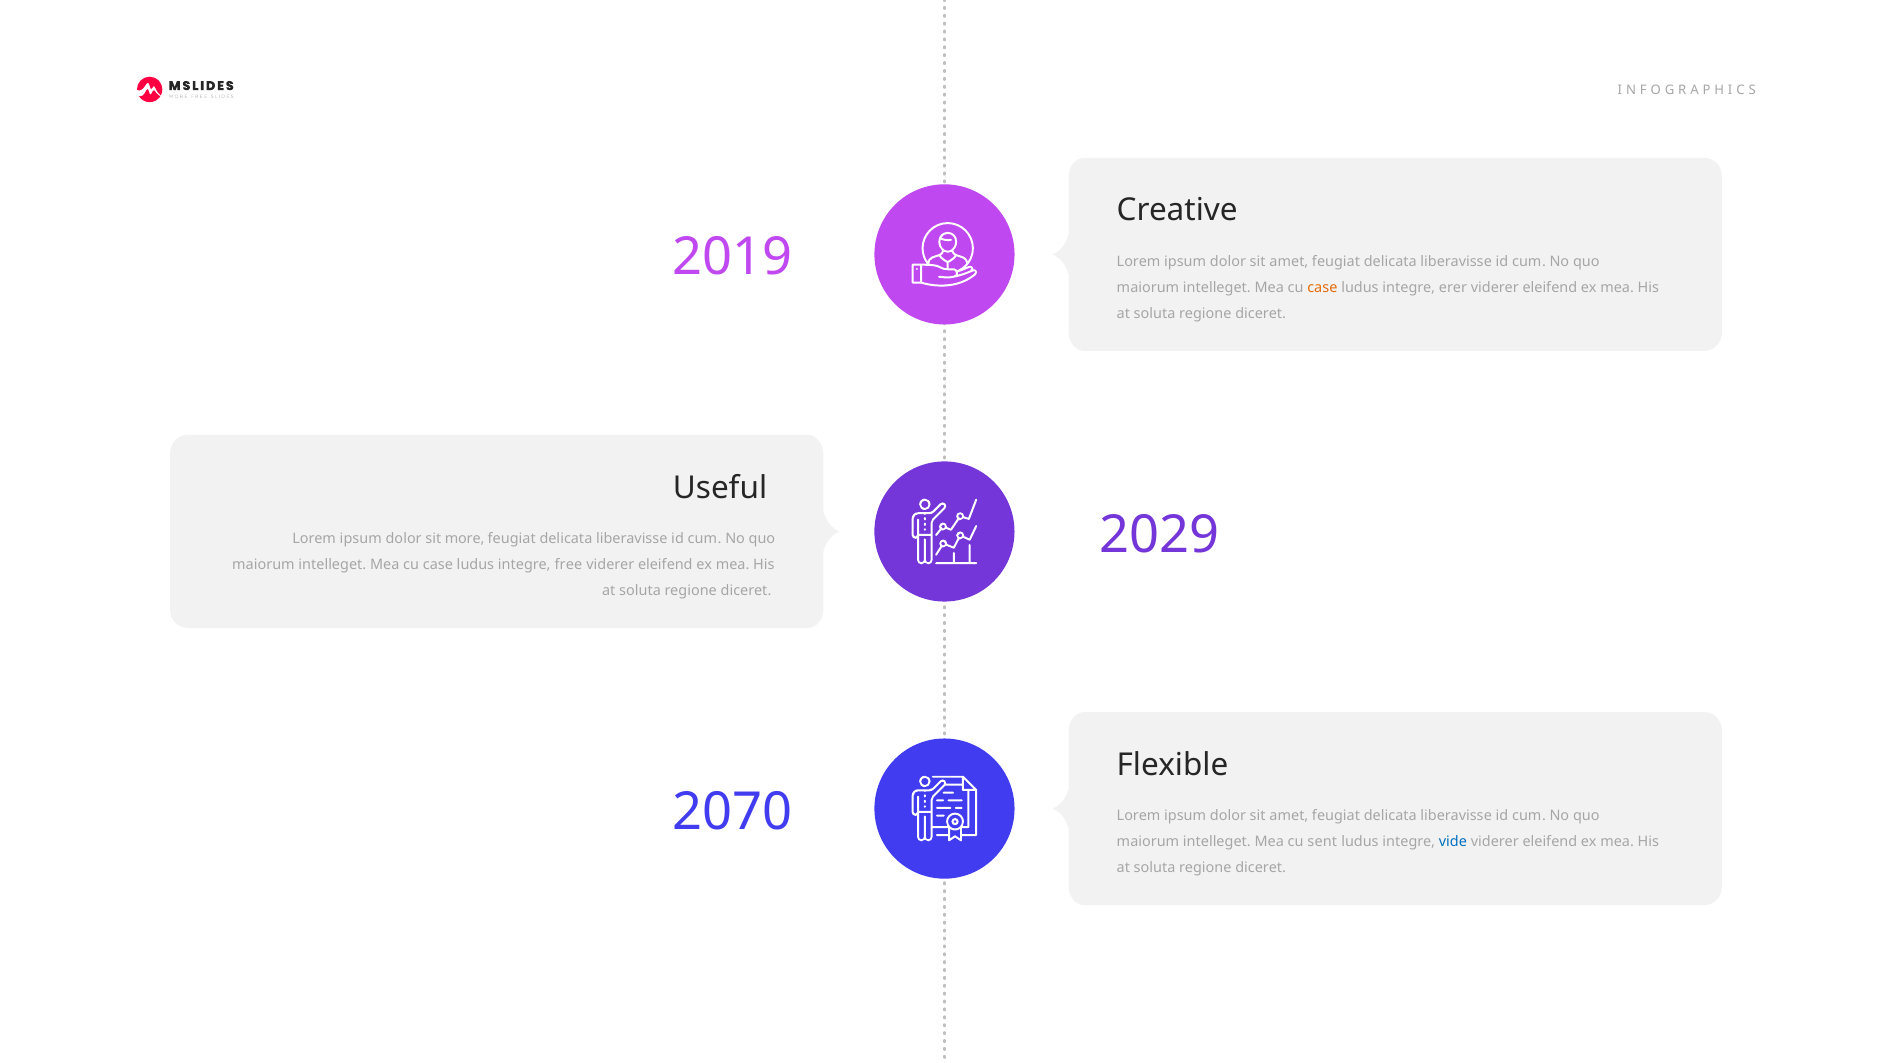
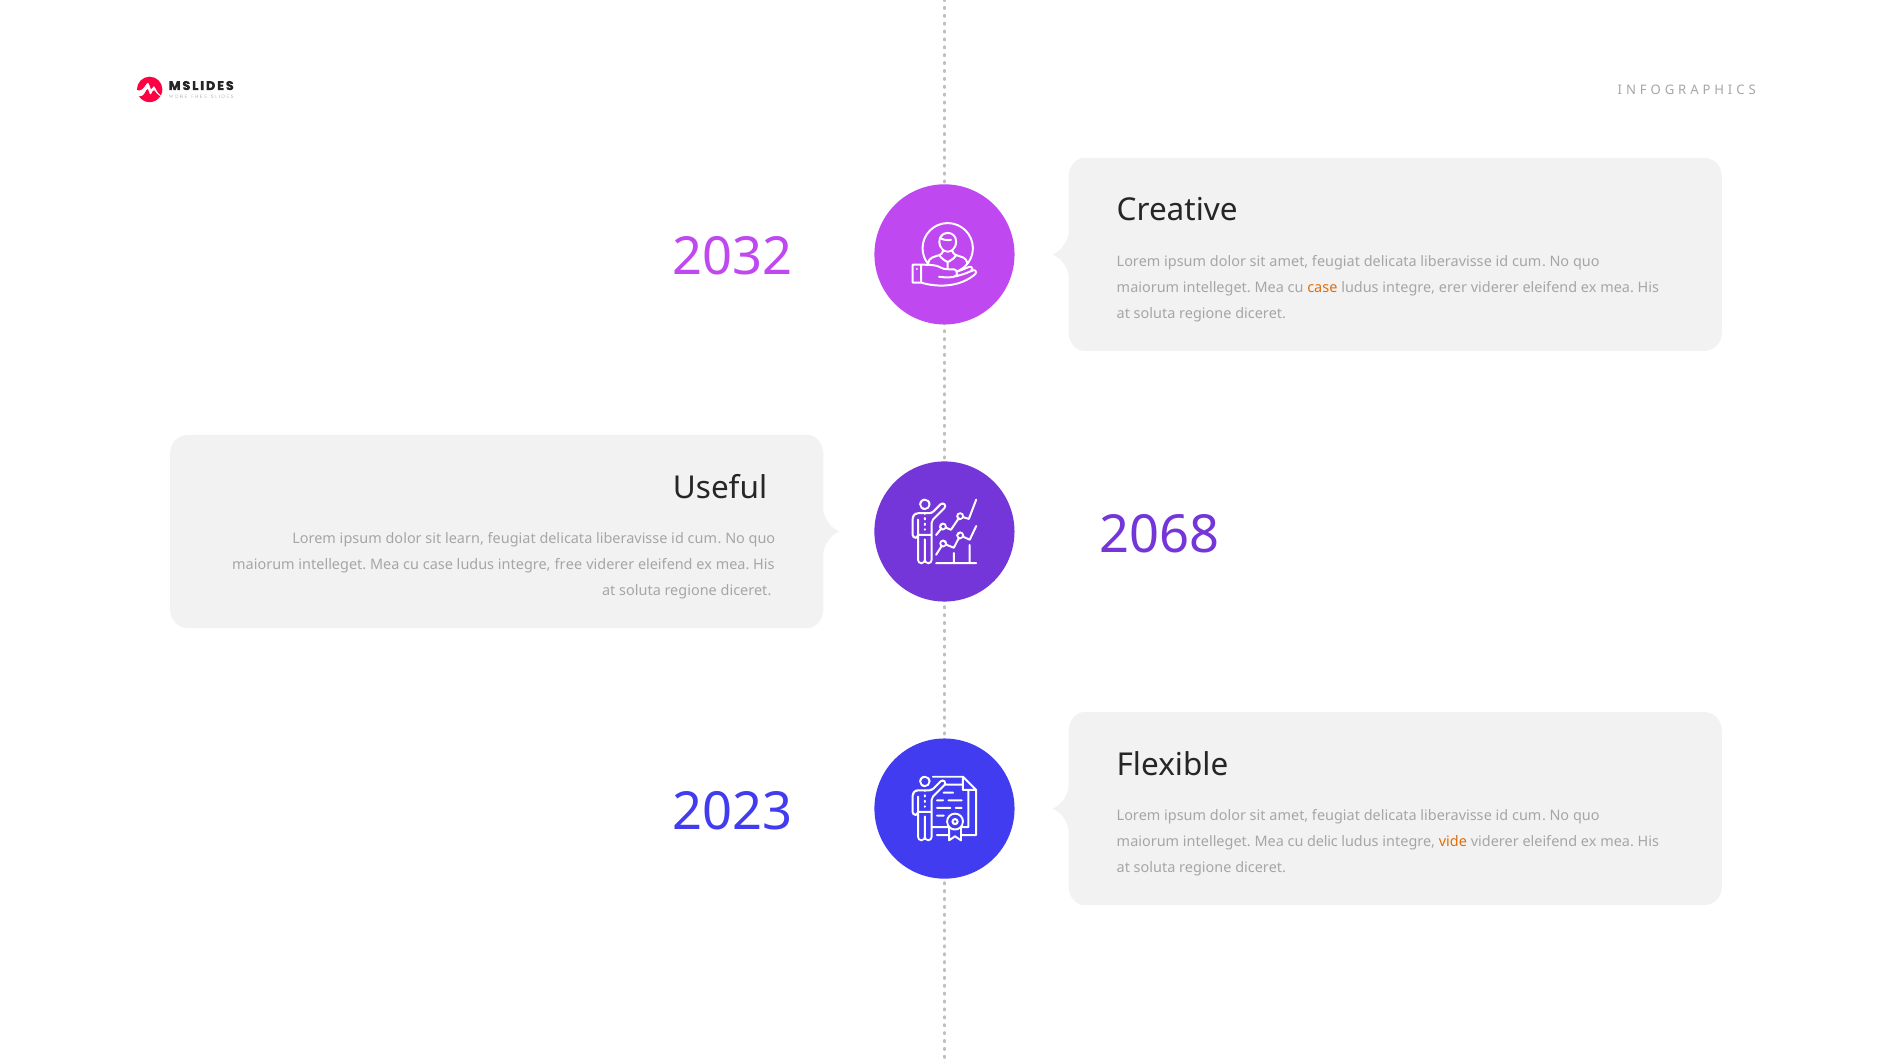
2019: 2019 -> 2032 (733, 258)
2029: 2029 -> 2068 (1159, 535)
more: more -> learn (464, 538)
2070: 2070 -> 2023 (733, 812)
sent: sent -> delic (1322, 841)
vide colour: blue -> orange (1453, 841)
